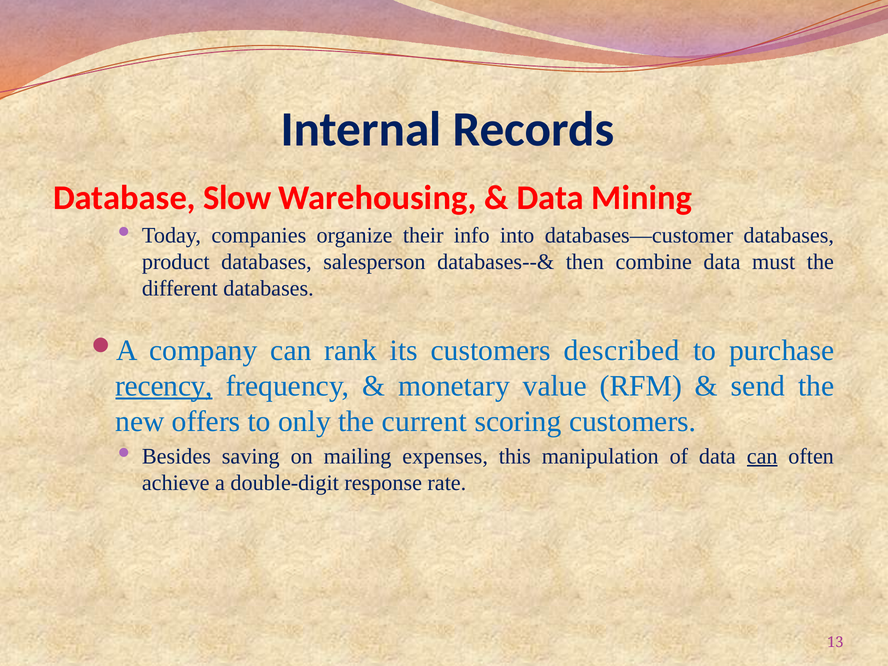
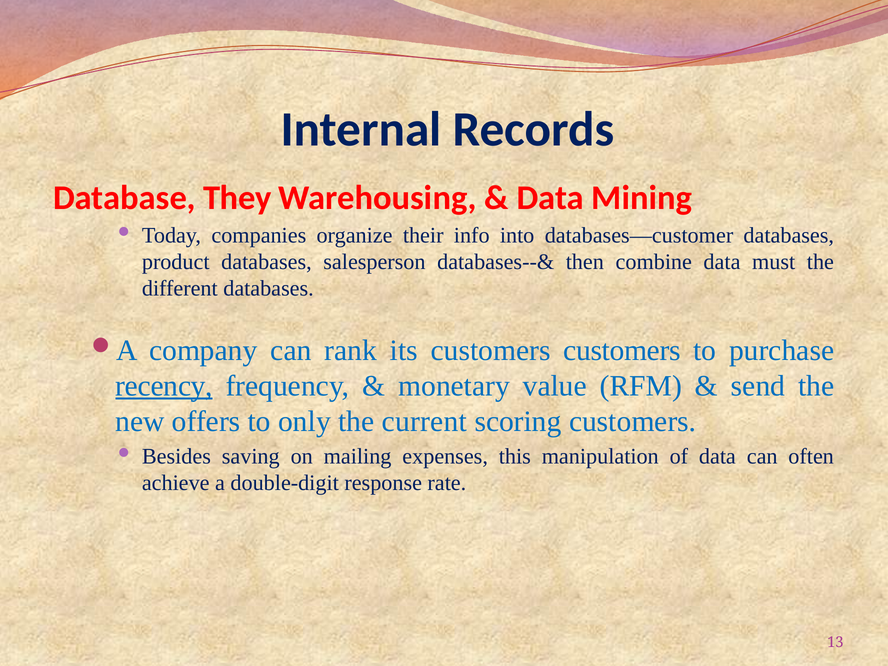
Slow: Slow -> They (237, 198)
customers described: described -> customers (622, 350)
can underline: present -> none (762, 456)
